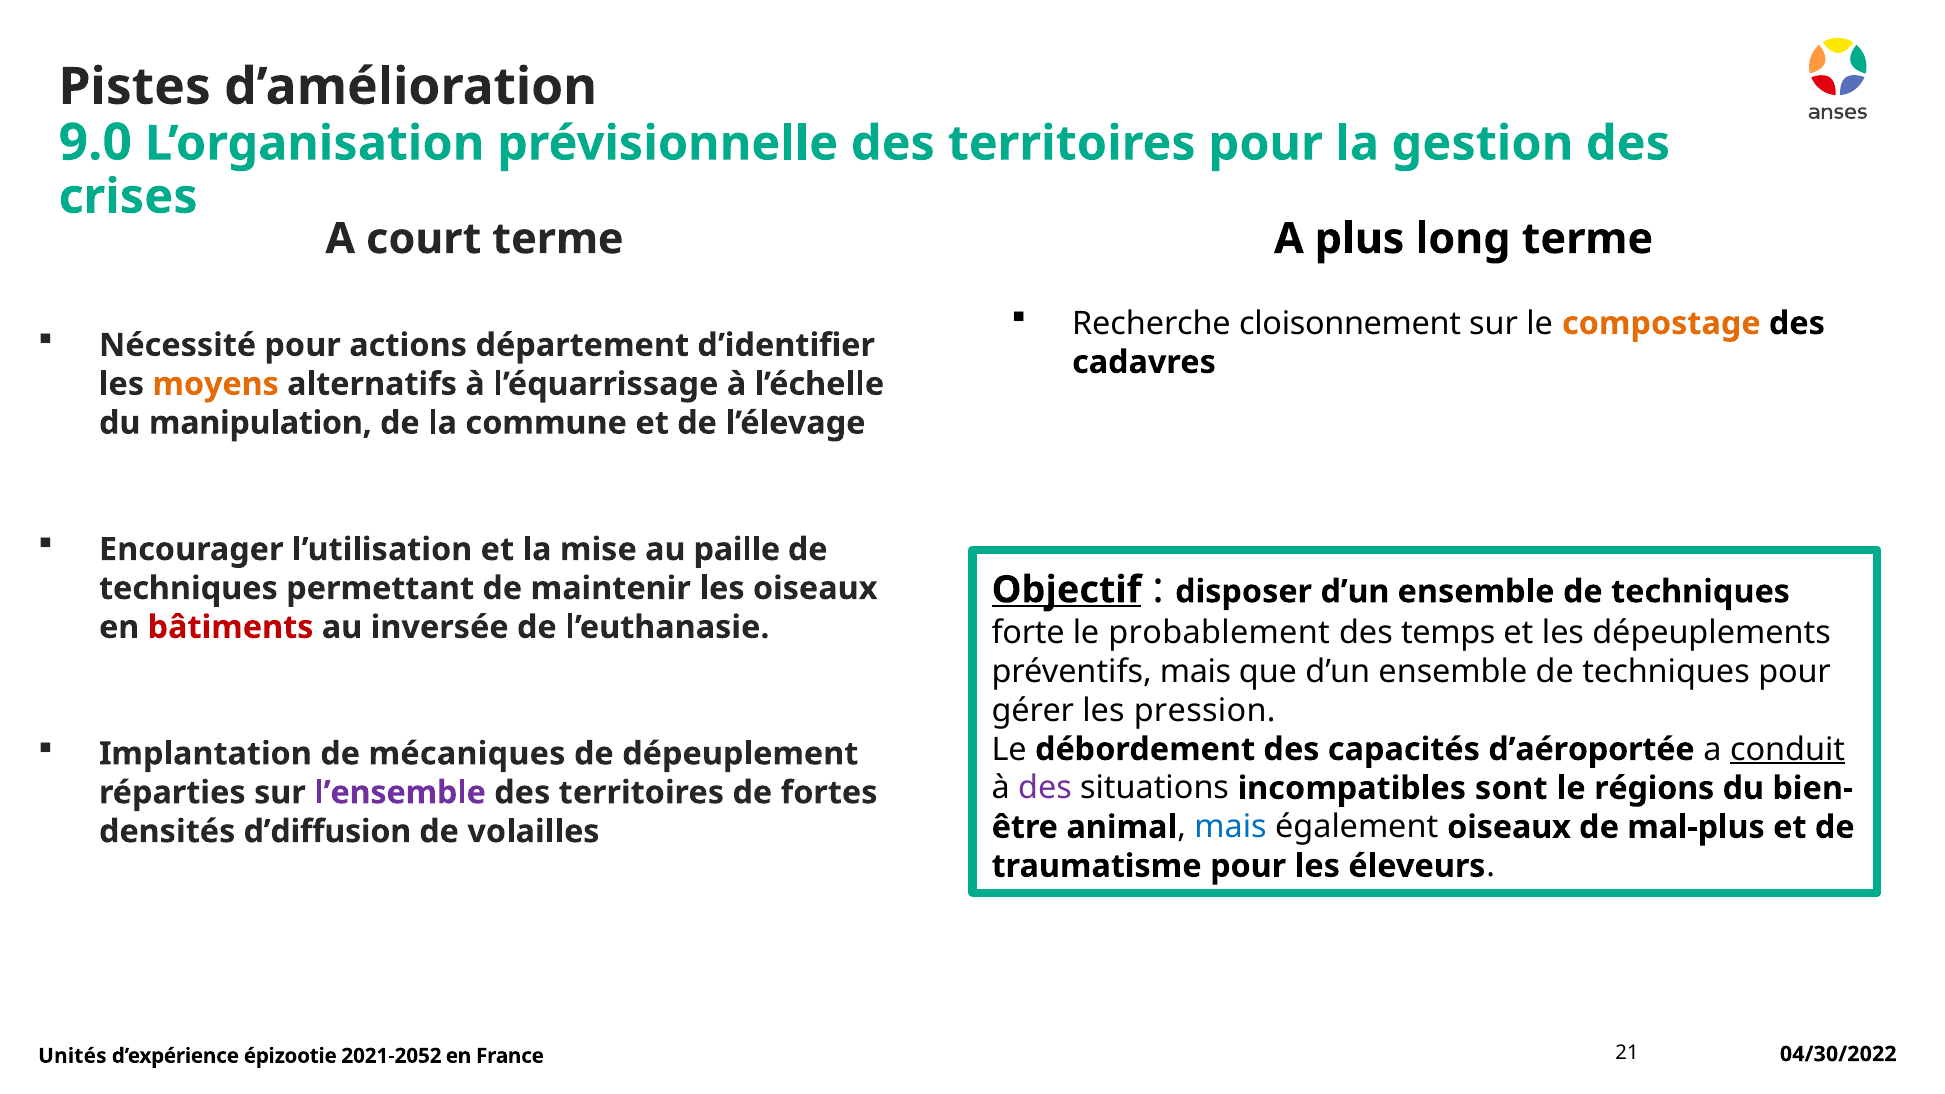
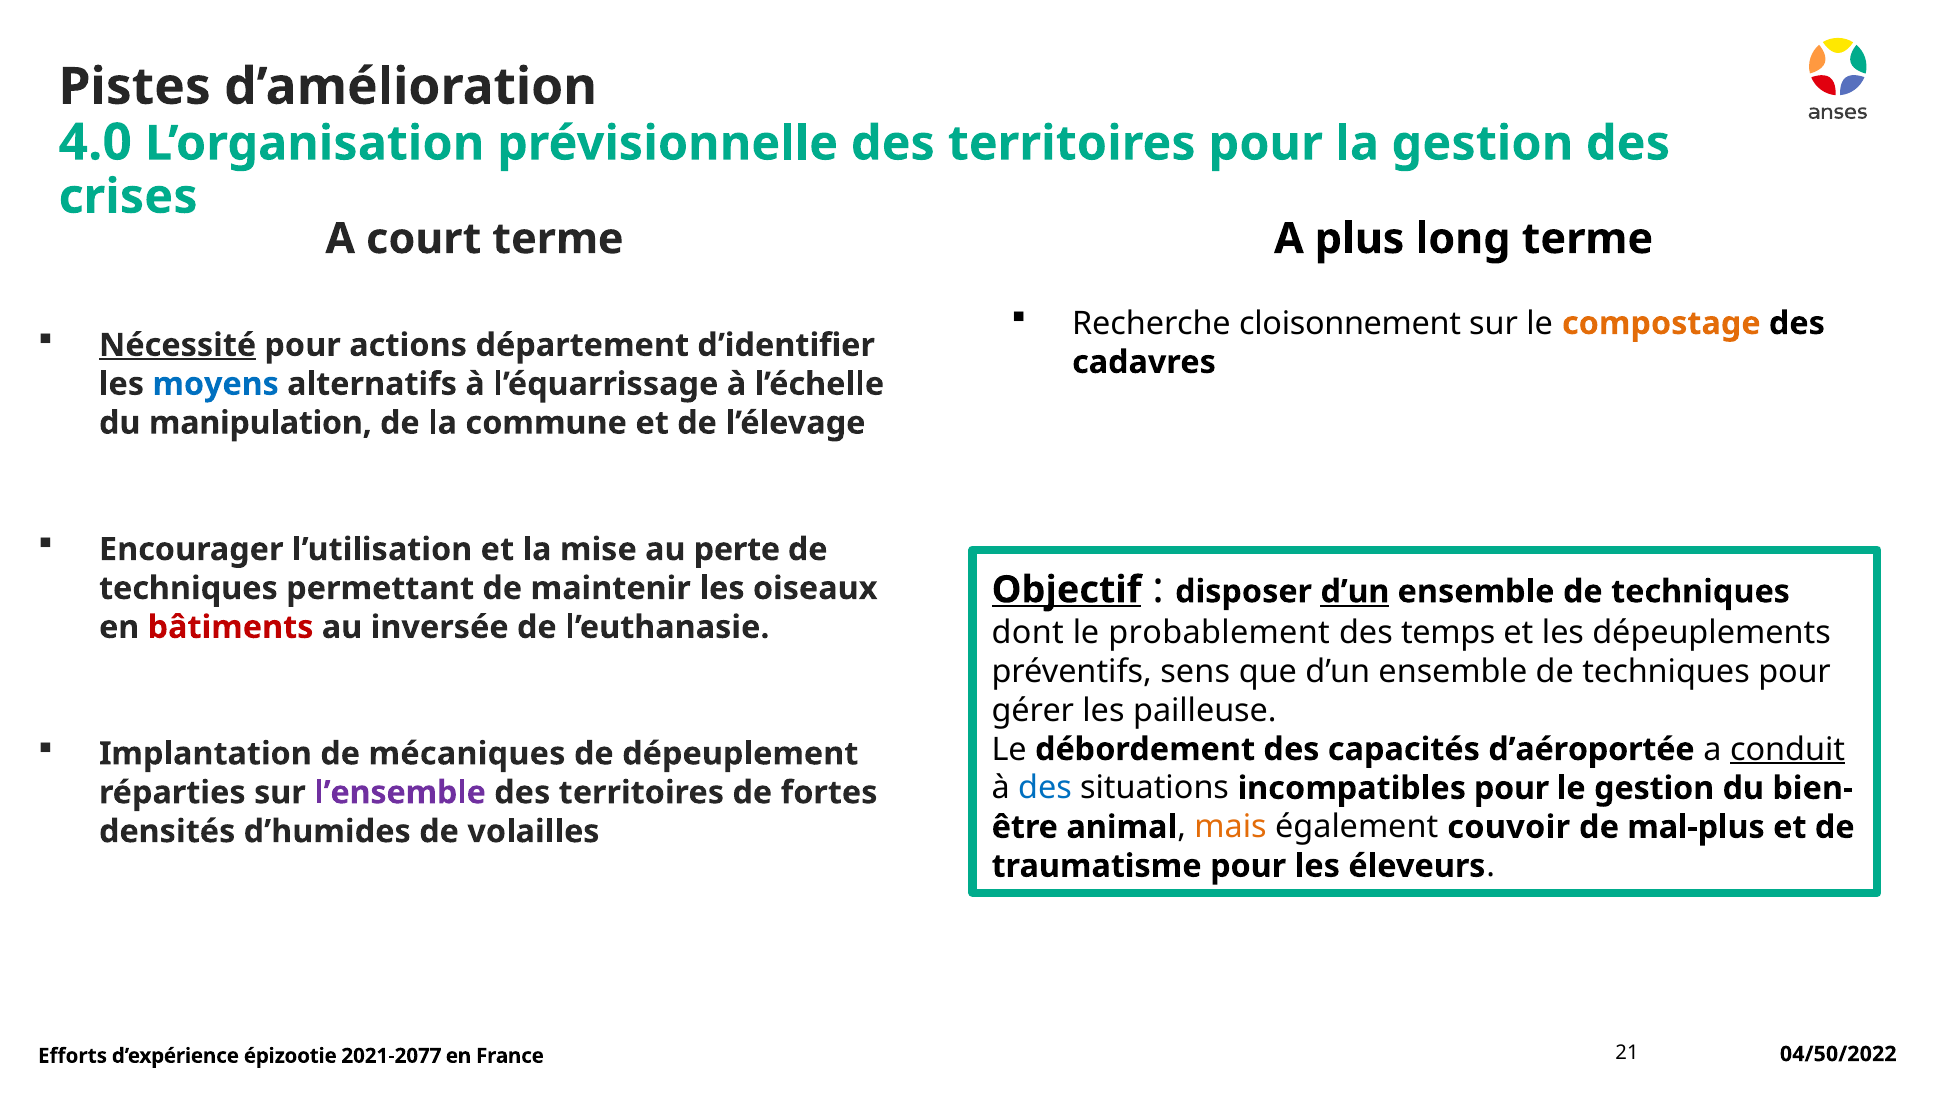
9.0: 9.0 -> 4.0 (95, 143)
Nécessité underline: none -> present (178, 345)
moyens colour: orange -> blue (216, 384)
paille: paille -> perte (737, 550)
d’un underline: none -> present (1355, 592)
forte: forte -> dont (1028, 633)
préventifs mais: mais -> sens (1195, 672)
pression: pression -> pailleuse (1205, 711)
des colour: purple -> blue (1045, 788)
incompatibles sont: sont -> pour (1512, 788)
le régions: régions -> gestion (1654, 788)
mais colour: blue -> orange (1230, 827)
également oiseaux: oiseaux -> couvoir (1509, 827)
d’diffusion: d’diffusion -> d’humides (327, 832)
Unités: Unités -> Efforts (73, 1056)
2021-2052: 2021-2052 -> 2021-2077 (391, 1056)
04/30/2022: 04/30/2022 -> 04/50/2022 (1838, 1054)
